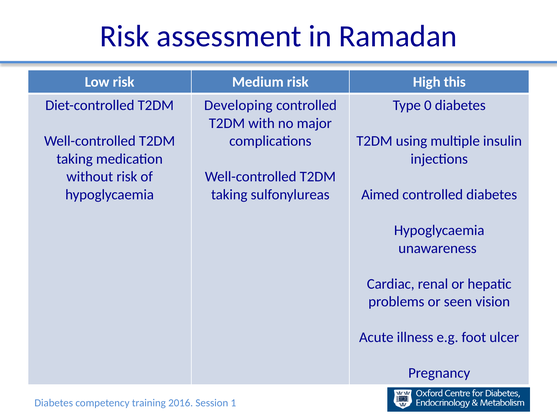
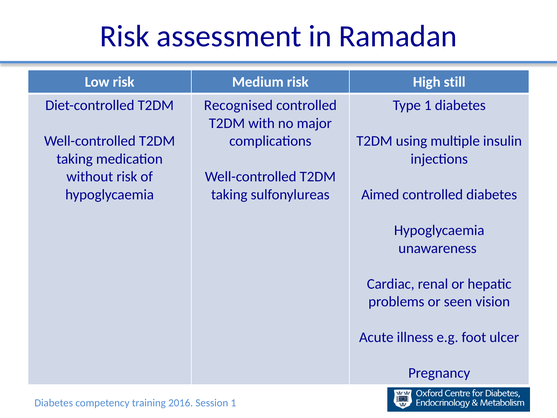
this: this -> still (455, 82)
Developing: Developing -> Recognised (238, 105)
Type 0: 0 -> 1 (428, 105)
